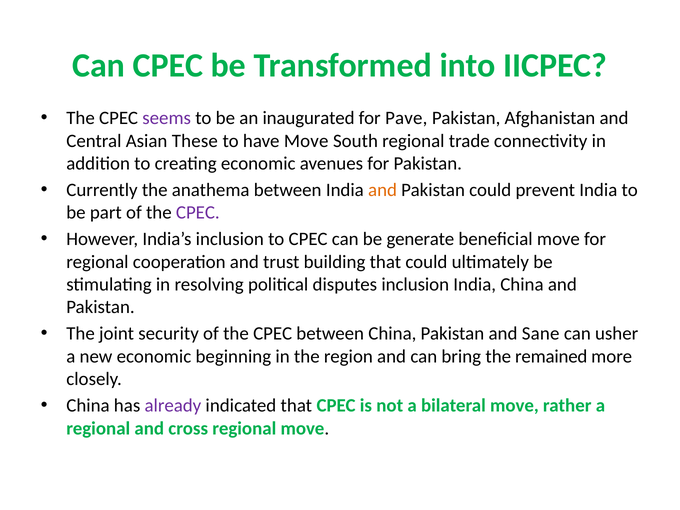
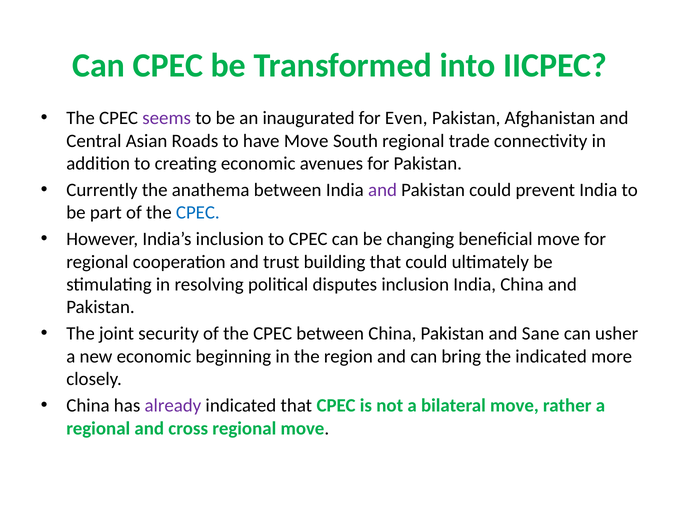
Pave: Pave -> Even (406, 118)
These: These -> Roads (195, 141)
and colour: orange -> purple (383, 190)
CPEC colour: purple -> blue (198, 213)
generate: generate -> changing (420, 239)
the remained: remained -> indicated (551, 356)
